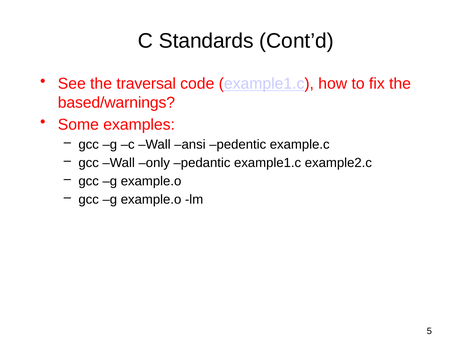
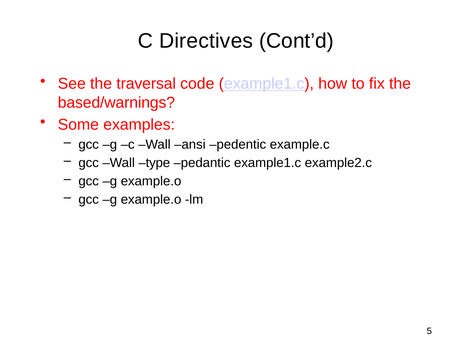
Standards: Standards -> Directives (206, 41)
only: only -> type (154, 163)
